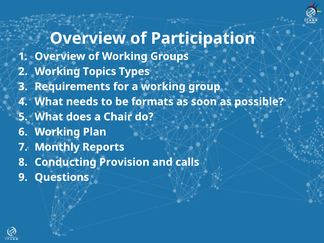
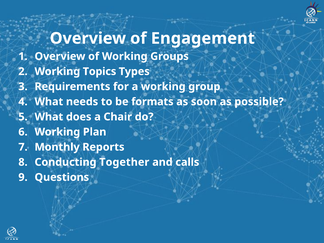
Participation: Participation -> Engagement (203, 38)
Provision: Provision -> Together (124, 162)
